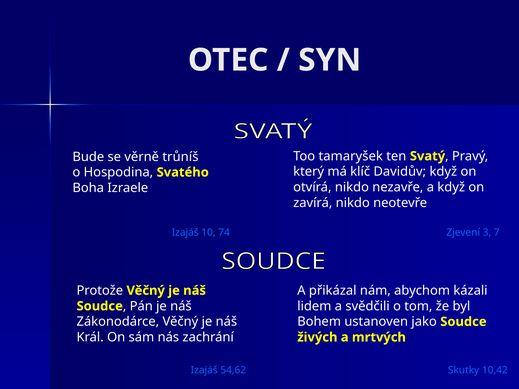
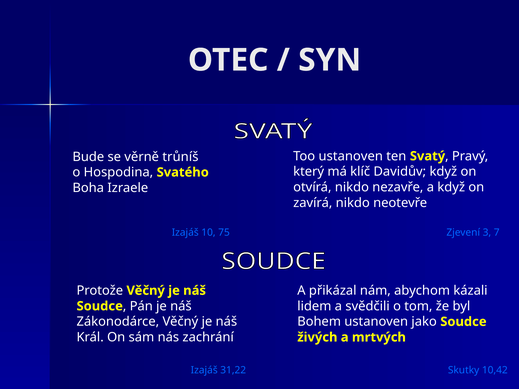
Too tamaryšek: tamaryšek -> ustanoven (351, 156)
74: 74 -> 75 (224, 233)
54,62: 54,62 -> 31,22 (233, 371)
